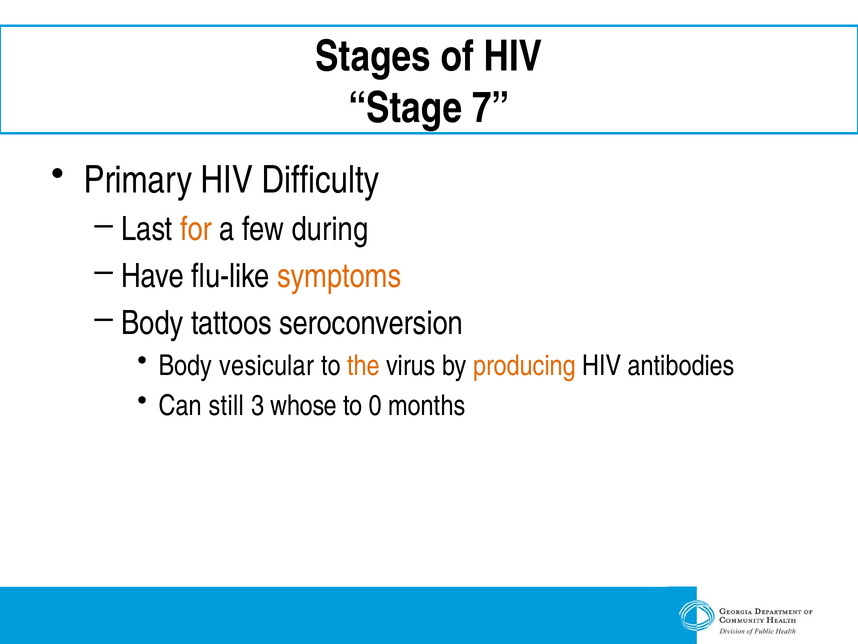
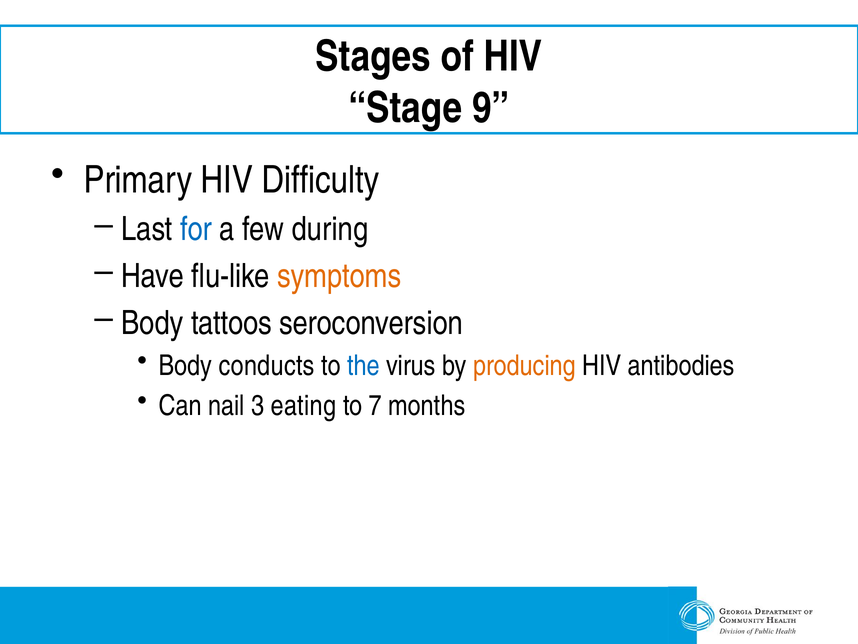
7: 7 -> 9 (491, 108)
for colour: orange -> blue (196, 229)
vesicular: vesicular -> conducts (267, 365)
the colour: orange -> blue (363, 365)
still: still -> nail (226, 405)
whose: whose -> eating (303, 405)
0: 0 -> 7 (375, 405)
